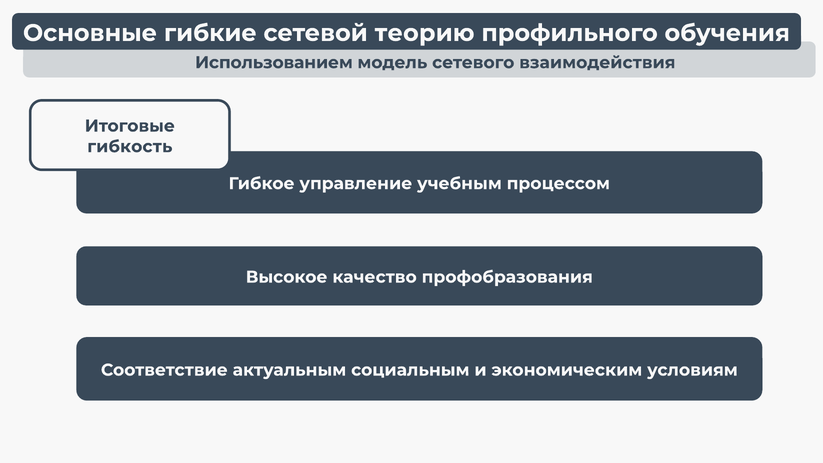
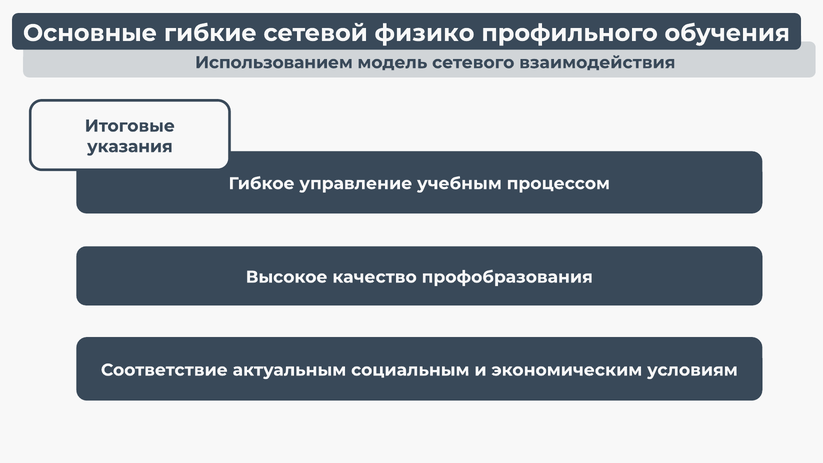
теорию: теорию -> физико (425, 33)
гибкость: гибкость -> указания (130, 147)
